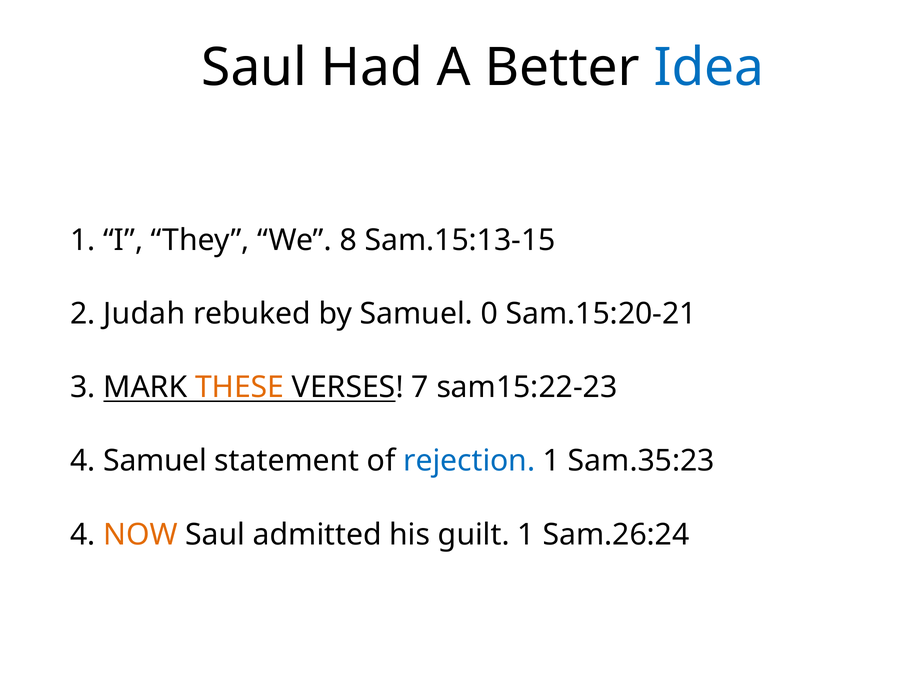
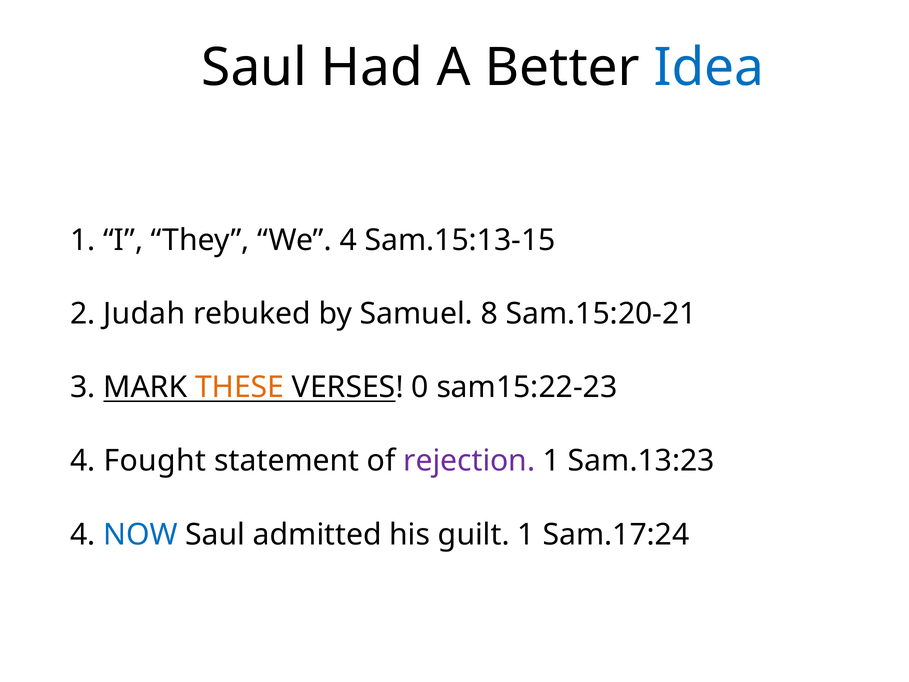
We 8: 8 -> 4 (348, 240)
0: 0 -> 8 (489, 314)
7: 7 -> 0 (420, 387)
4 Samuel: Samuel -> Fought (155, 461)
rejection colour: blue -> purple (469, 461)
Sam.35:23: Sam.35:23 -> Sam.13:23 (641, 461)
NOW colour: orange -> blue (140, 534)
Sam.26:24: Sam.26:24 -> Sam.17:24 (616, 534)
